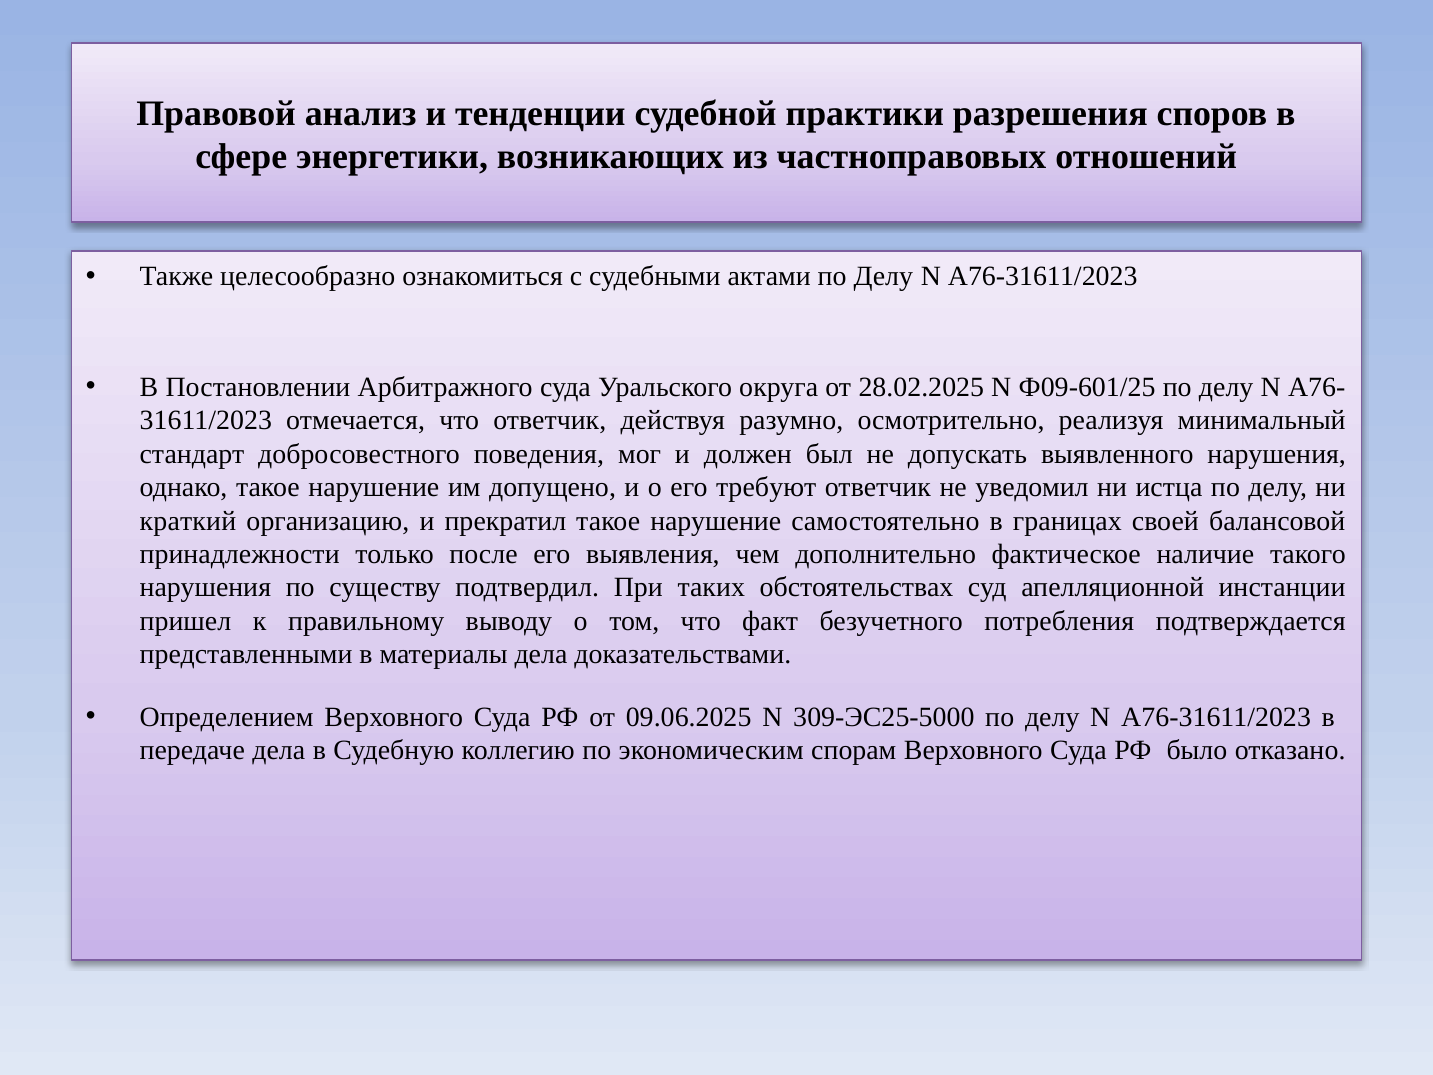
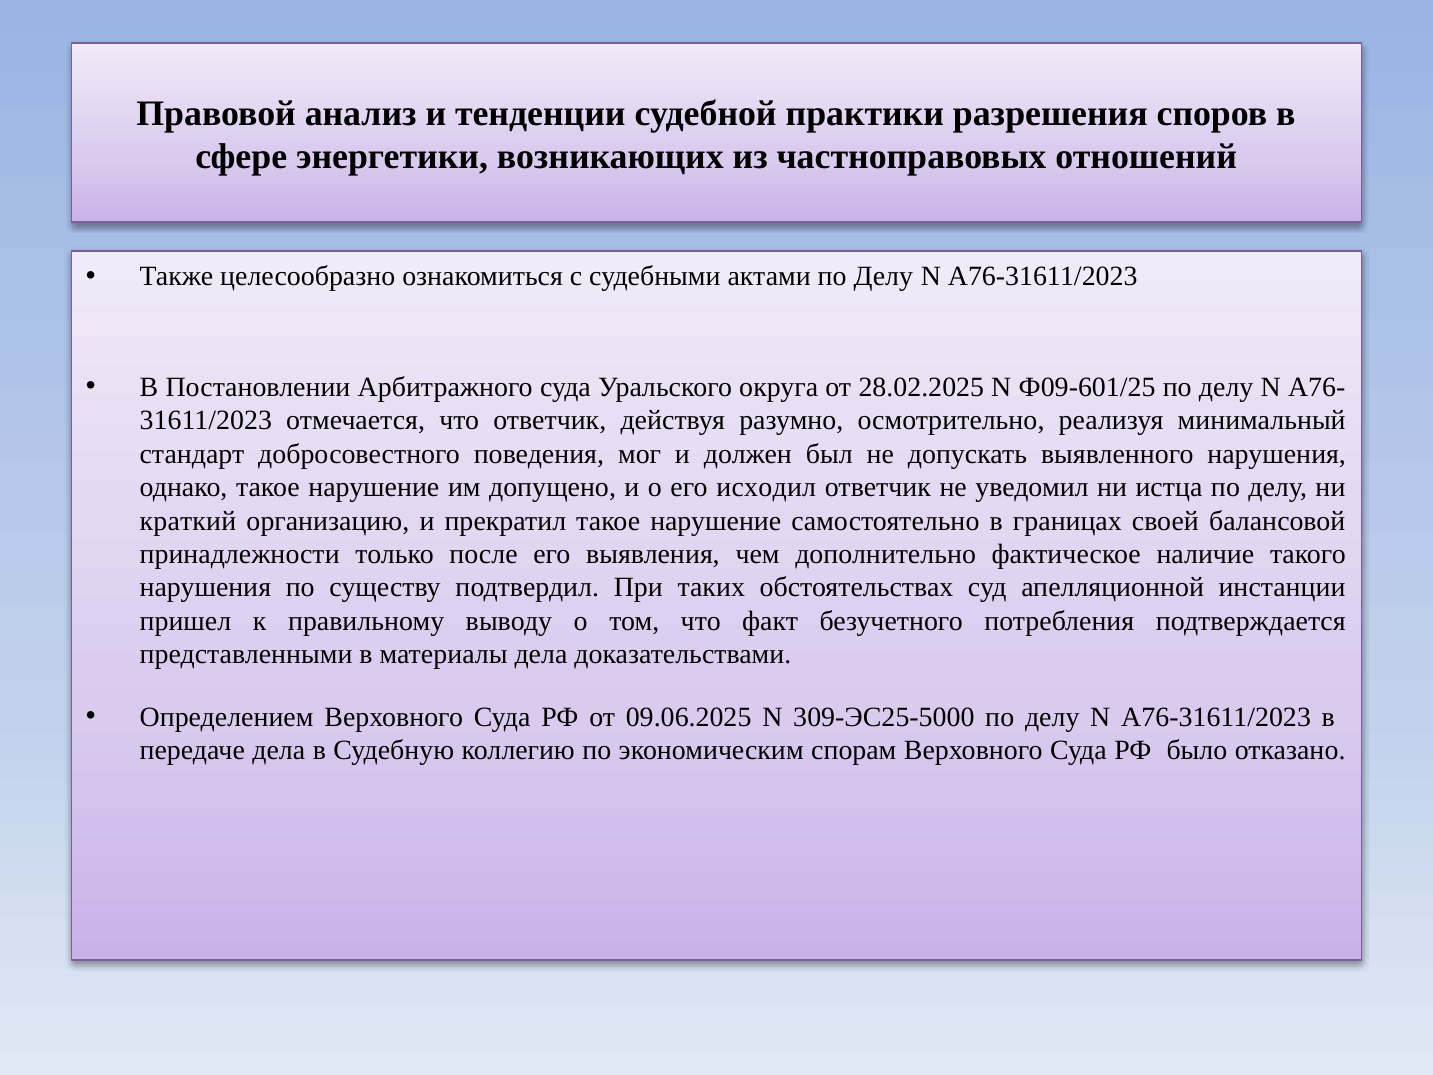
требуют: требуют -> исходил (766, 487)
